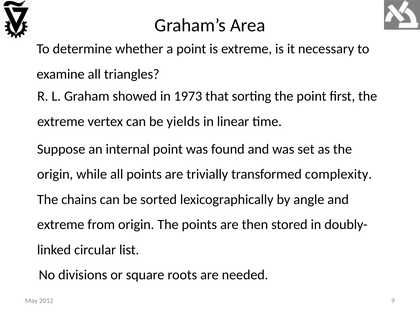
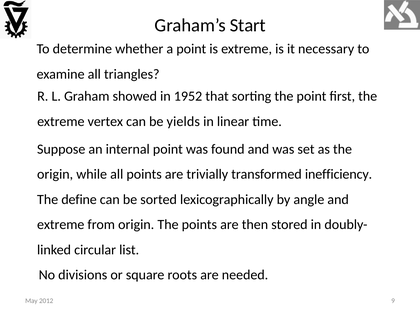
Area: Area -> Start (248, 25)
1973: 1973 -> 1952 (188, 96)
complexity: complexity -> inefficiency (339, 174)
chains: chains -> define (79, 200)
